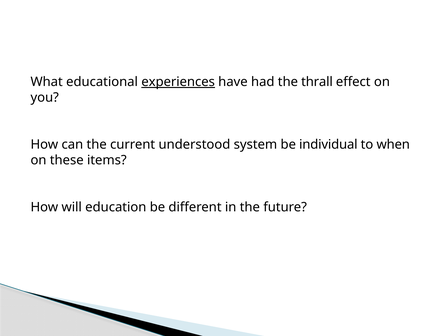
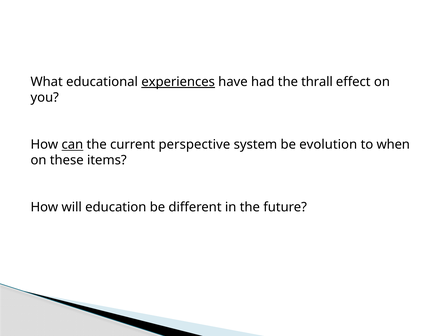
can underline: none -> present (72, 145)
understood: understood -> perspective (194, 145)
individual: individual -> evolution (328, 145)
